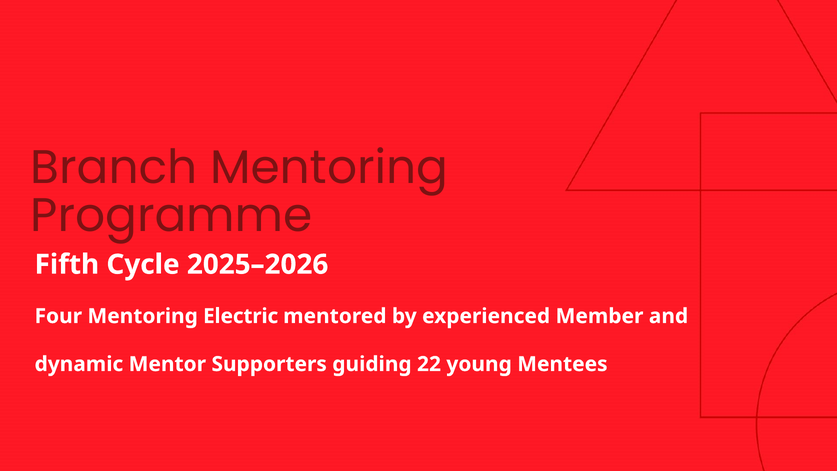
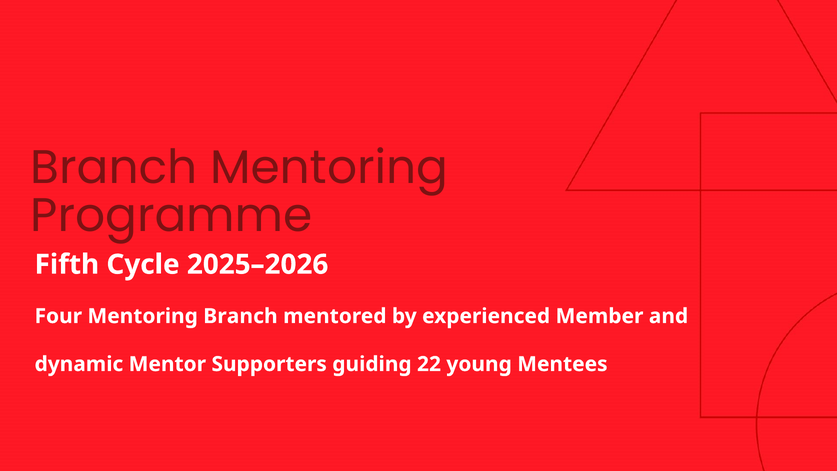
Mentoring Electric: Electric -> Branch (240, 316)
